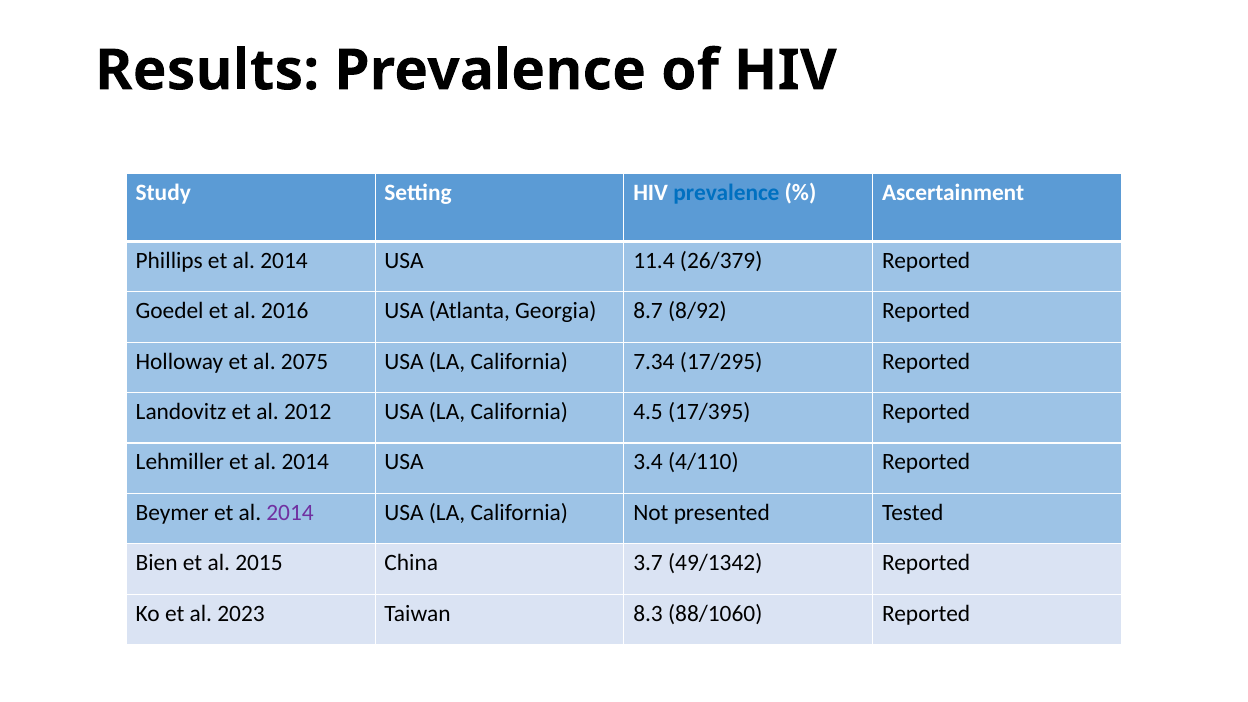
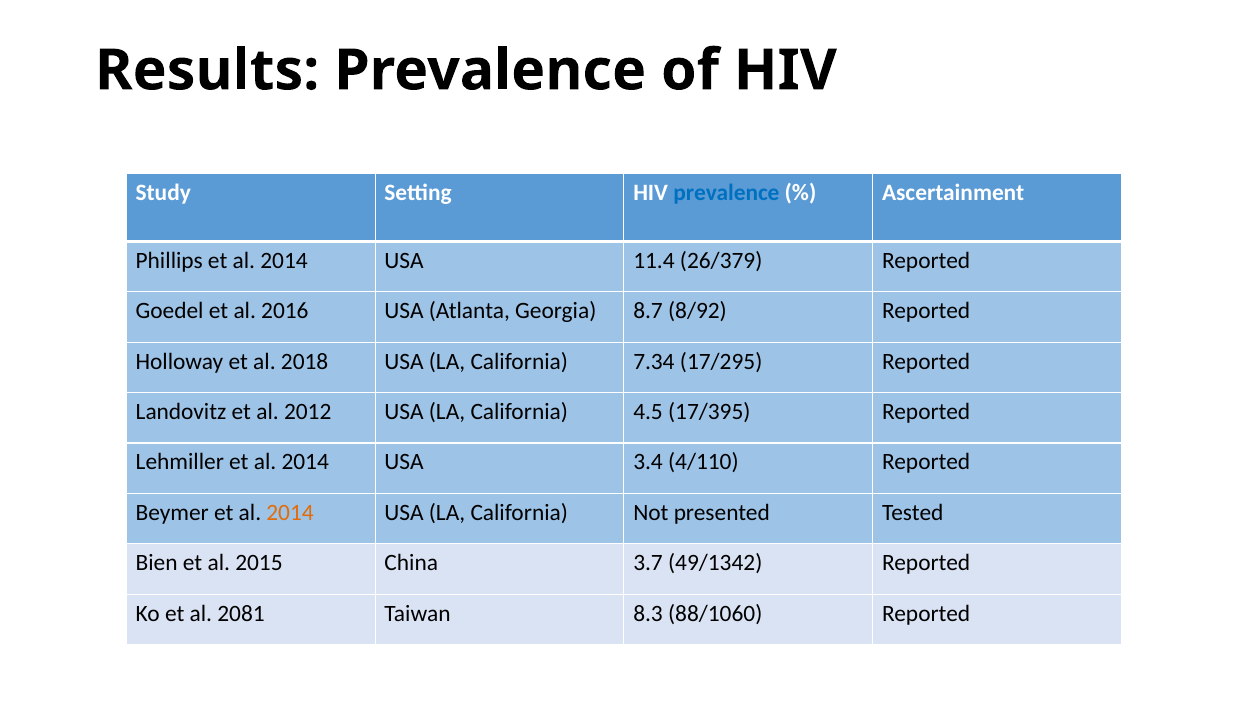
2075: 2075 -> 2018 (305, 361)
2014 colour: purple -> orange (290, 513)
2023: 2023 -> 2081 (241, 613)
